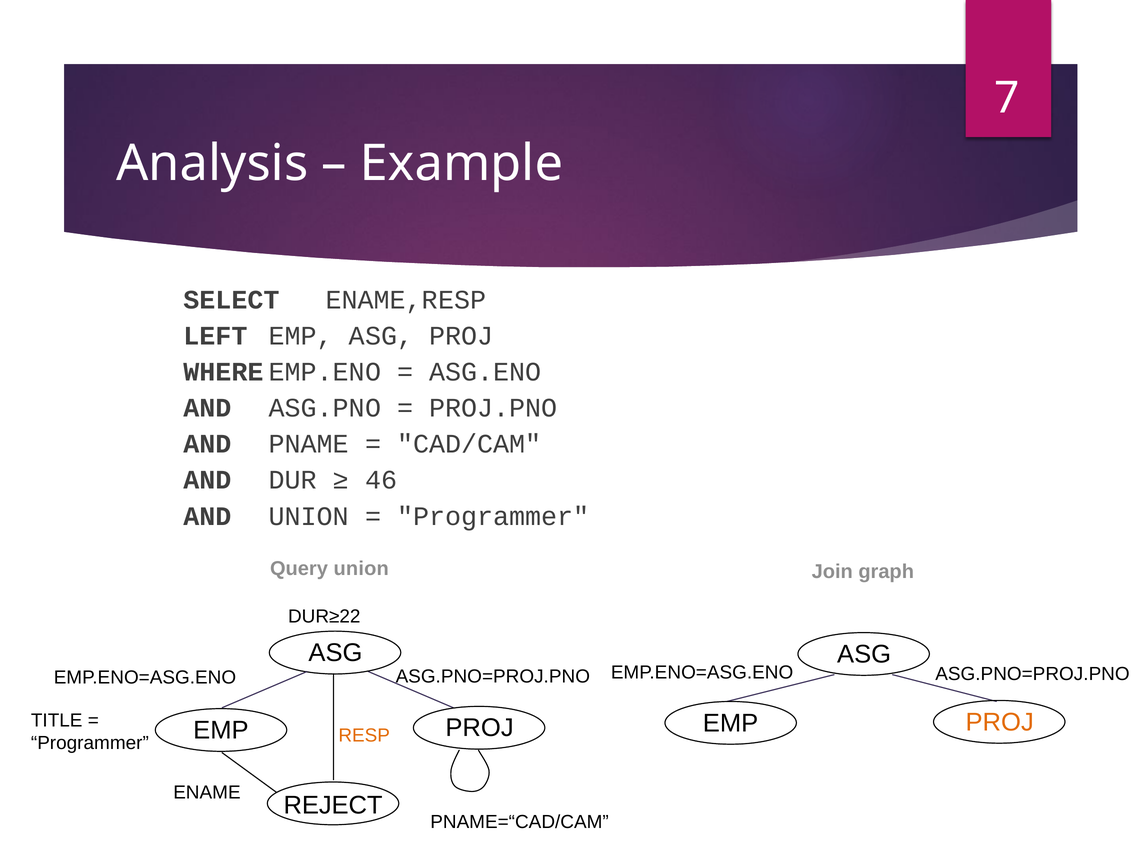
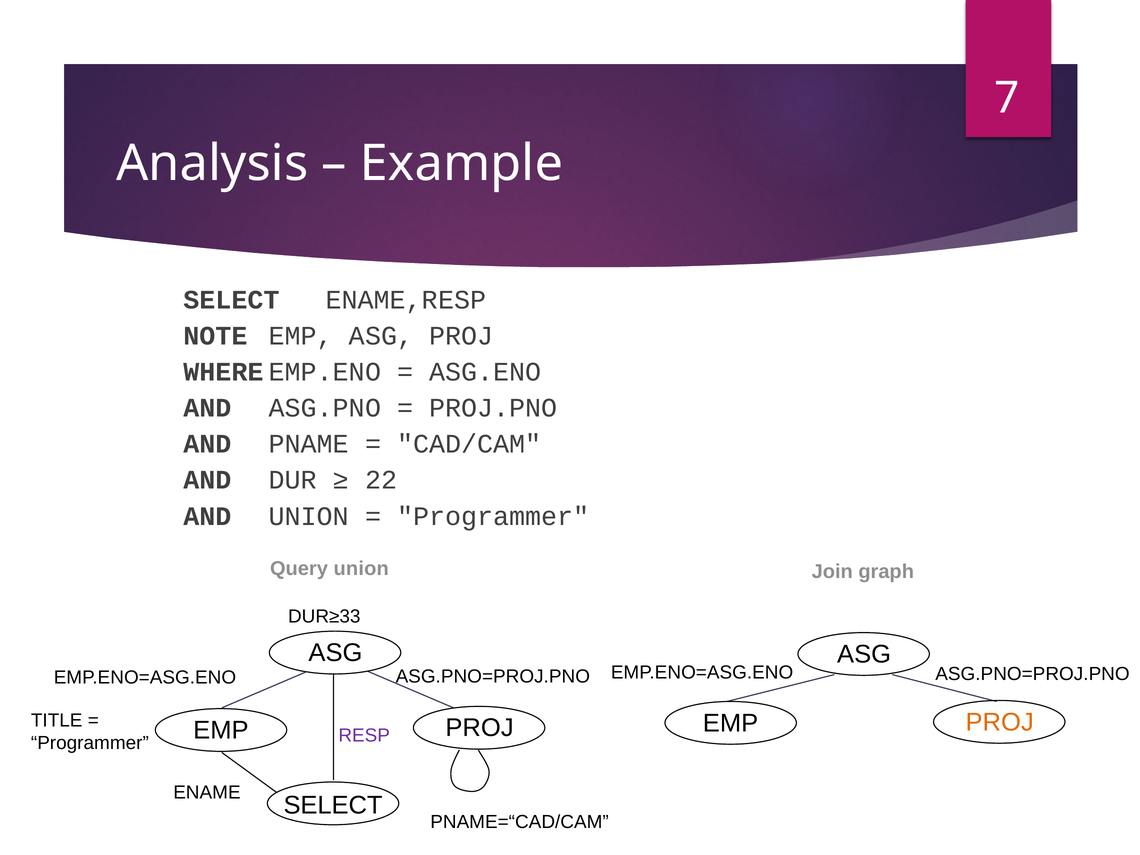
LEFT: LEFT -> NOTE (215, 336)
46: 46 -> 22 (381, 480)
DUR≥22: DUR≥22 -> DUR≥33 (324, 617)
RESP colour: orange -> purple (364, 735)
REJECT: REJECT -> SELECT (333, 805)
